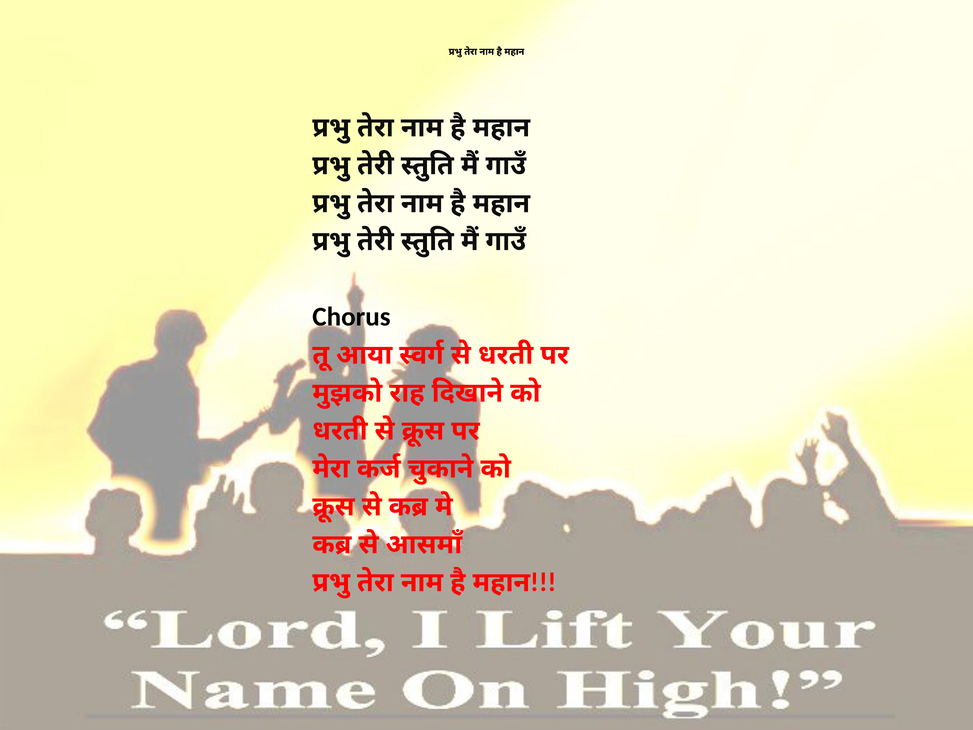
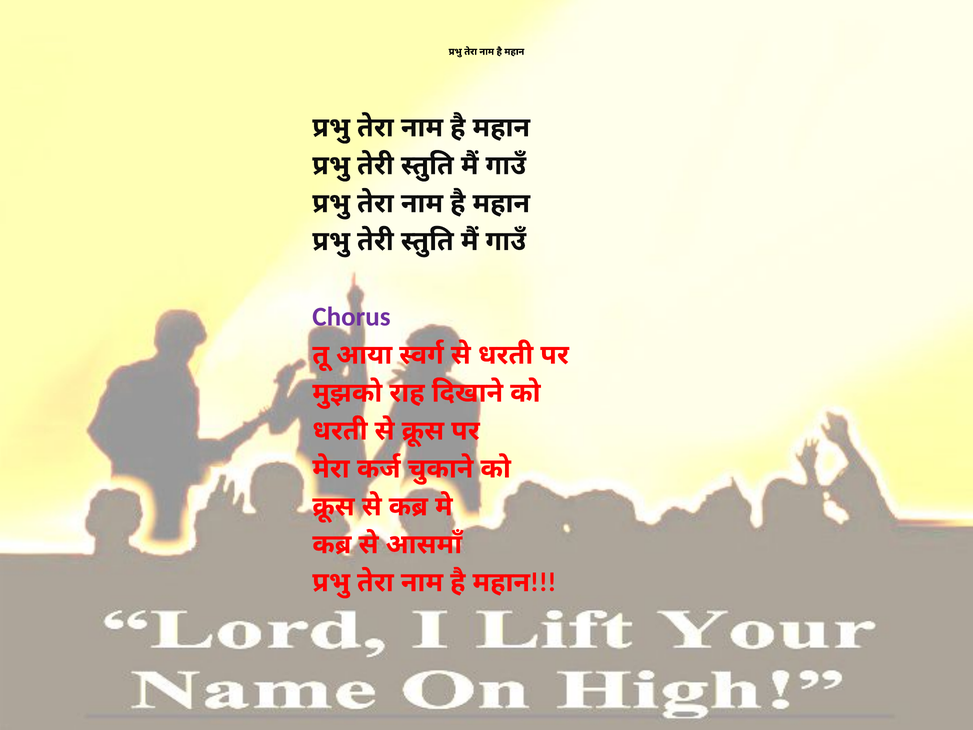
Chorus colour: black -> purple (351, 317)
